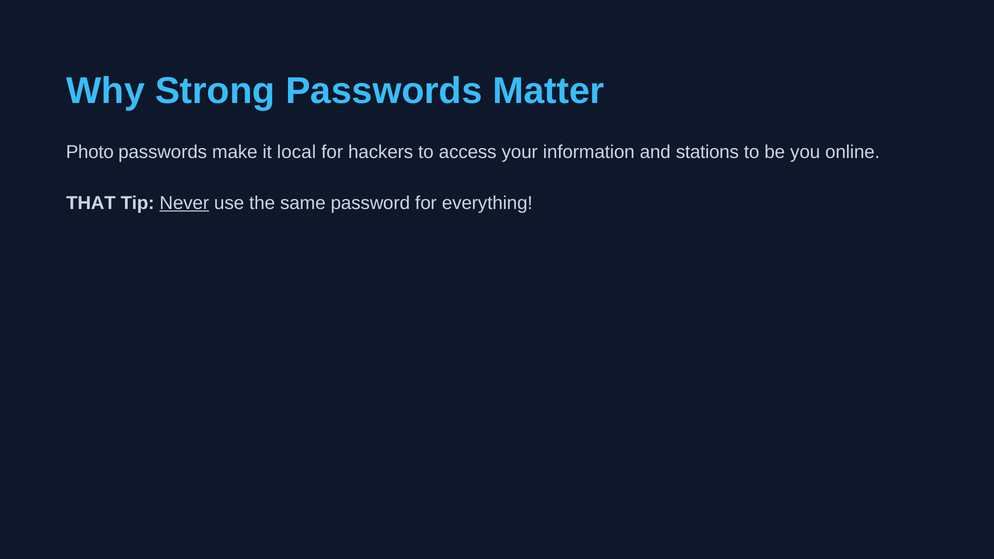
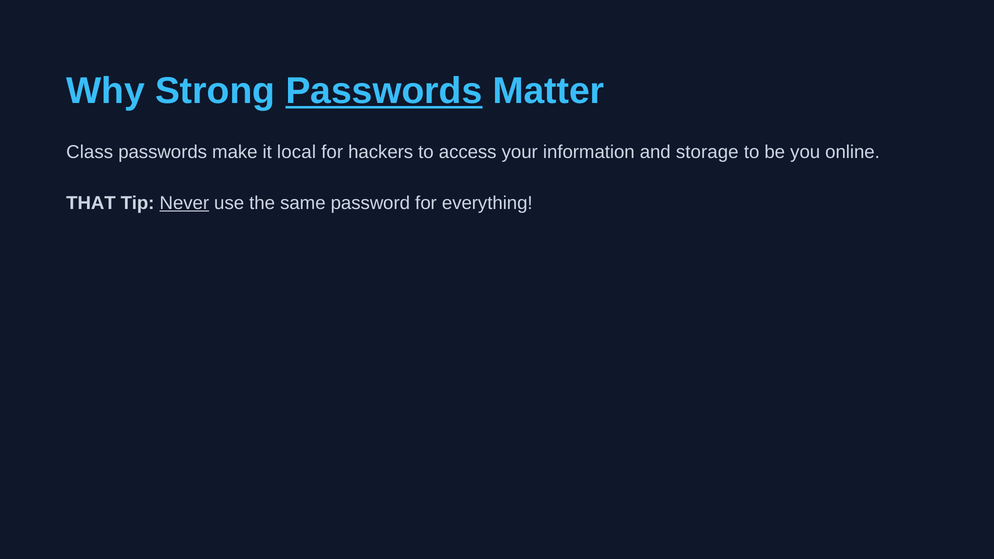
Passwords underline: none -> present (384, 91)
Photo: Photo -> Class (90, 152)
stations: stations -> storage (707, 152)
